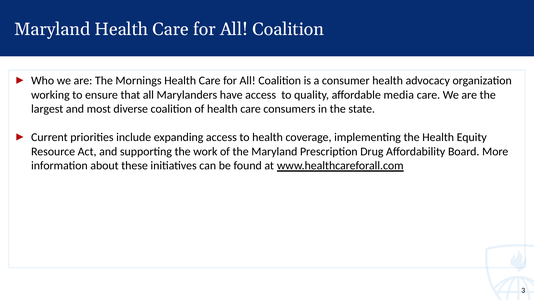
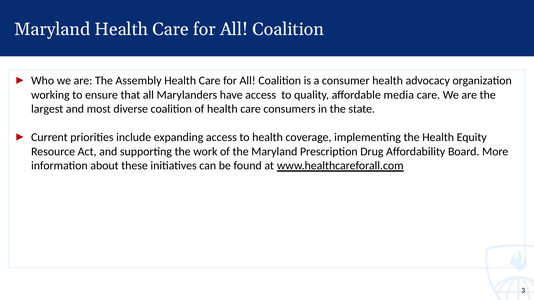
Mornings: Mornings -> Assembly (139, 81)
